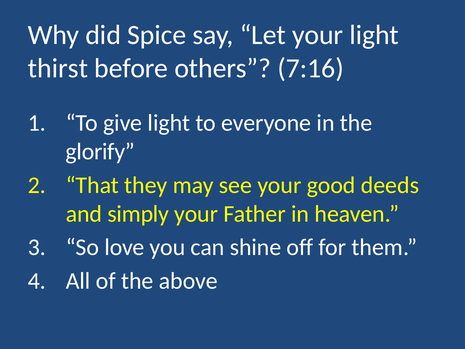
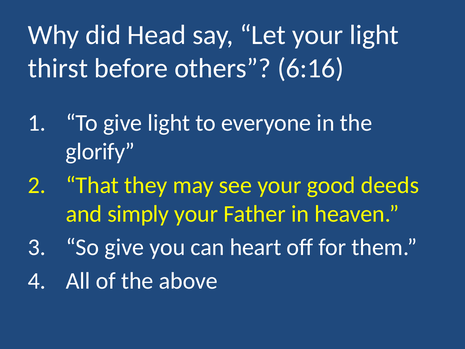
Spice: Spice -> Head (157, 35)
7:16: 7:16 -> 6:16 (311, 68)
So love: love -> give (124, 247)
shine: shine -> heart (256, 247)
